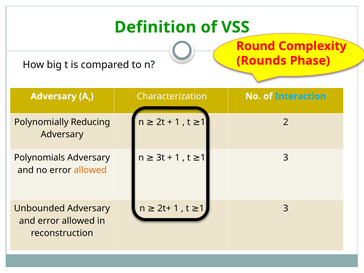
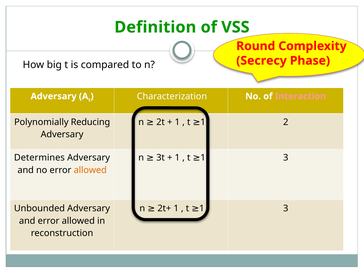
Rounds: Rounds -> Secrecy (261, 61)
Interaction colour: light blue -> pink (300, 96)
Polynomials: Polynomials -> Determines (39, 158)
